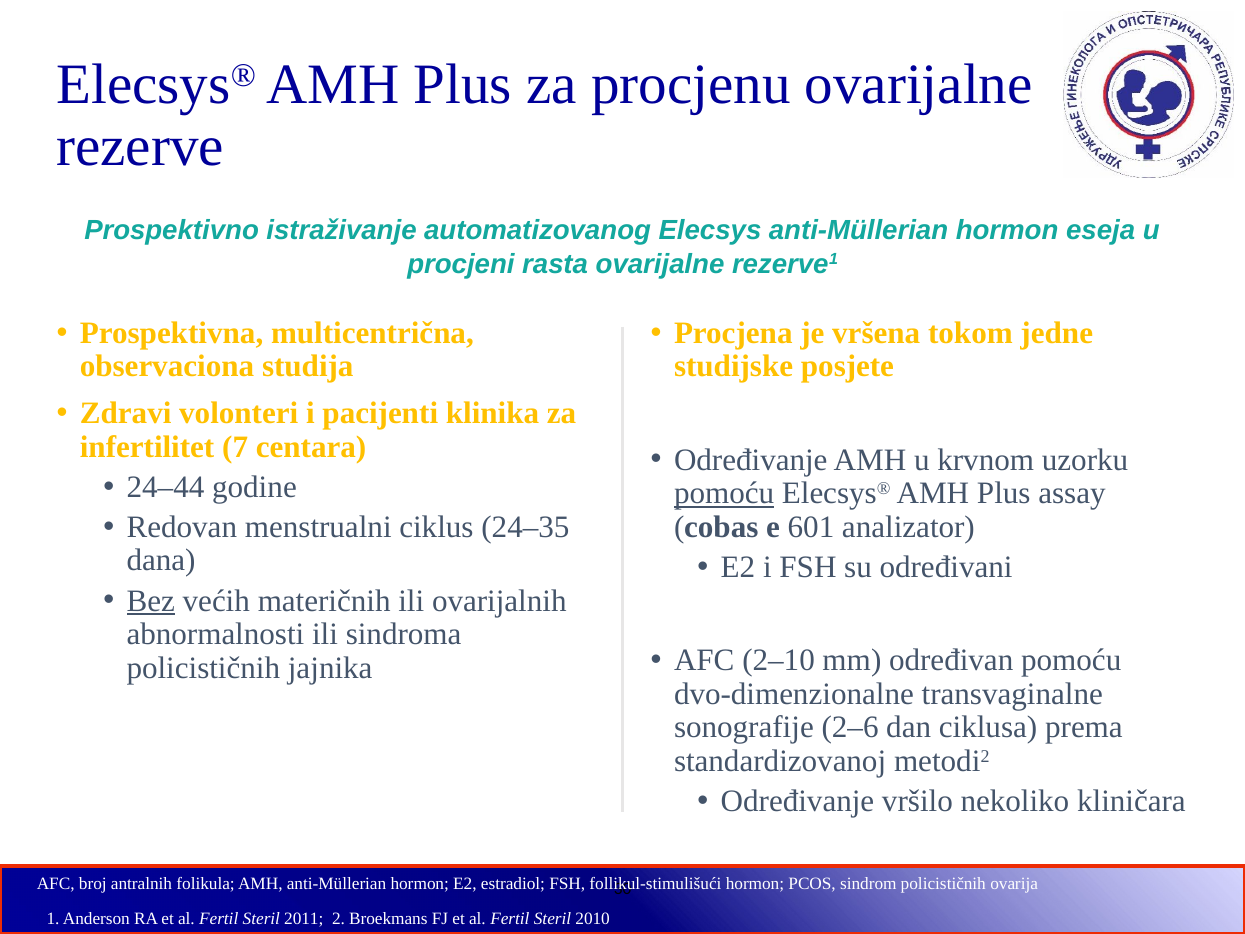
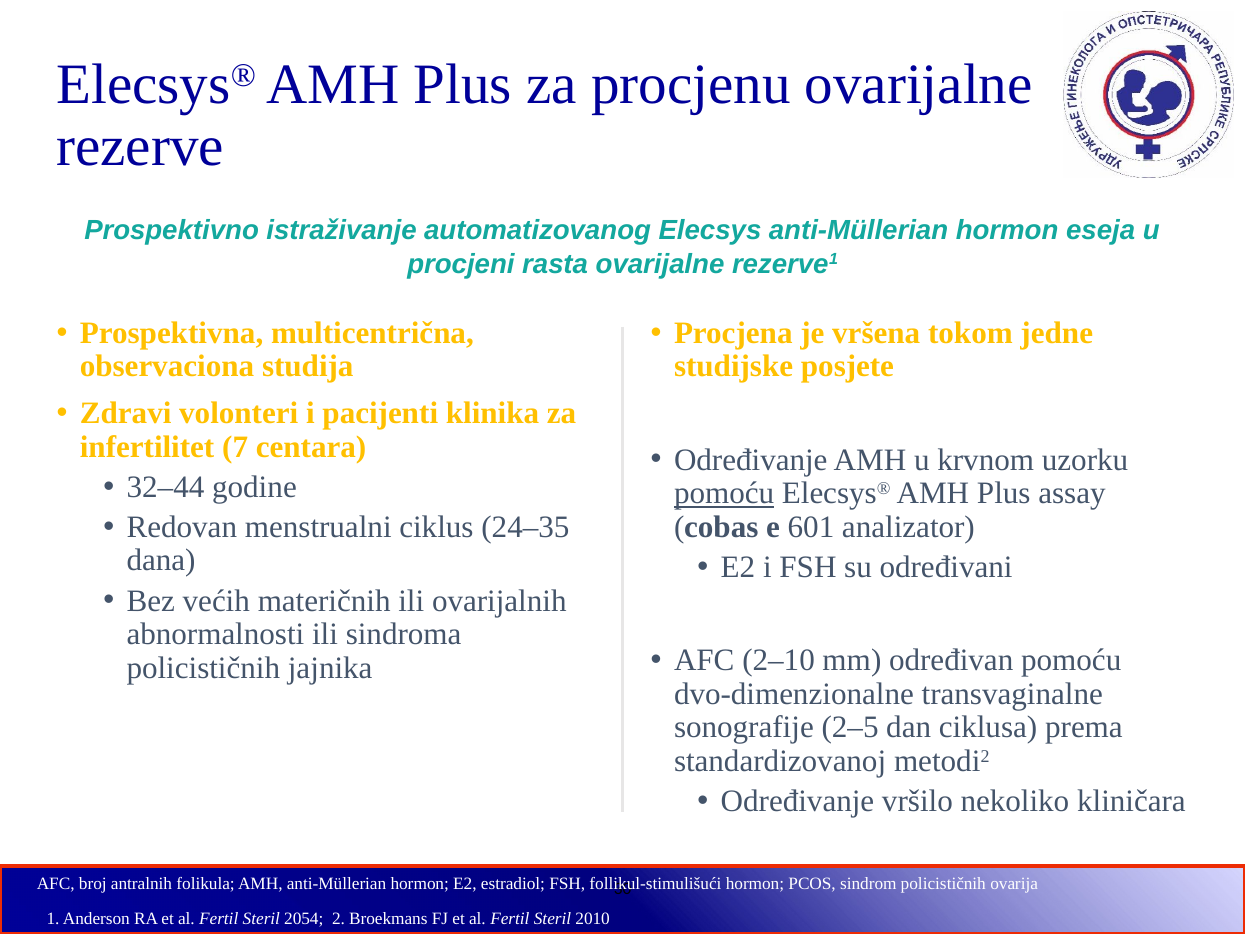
24–44: 24–44 -> 32–44 (165, 487)
Bez underline: present -> none (151, 601)
2–6: 2–6 -> 2–5 (850, 727)
2011: 2011 -> 2054 (304, 918)
